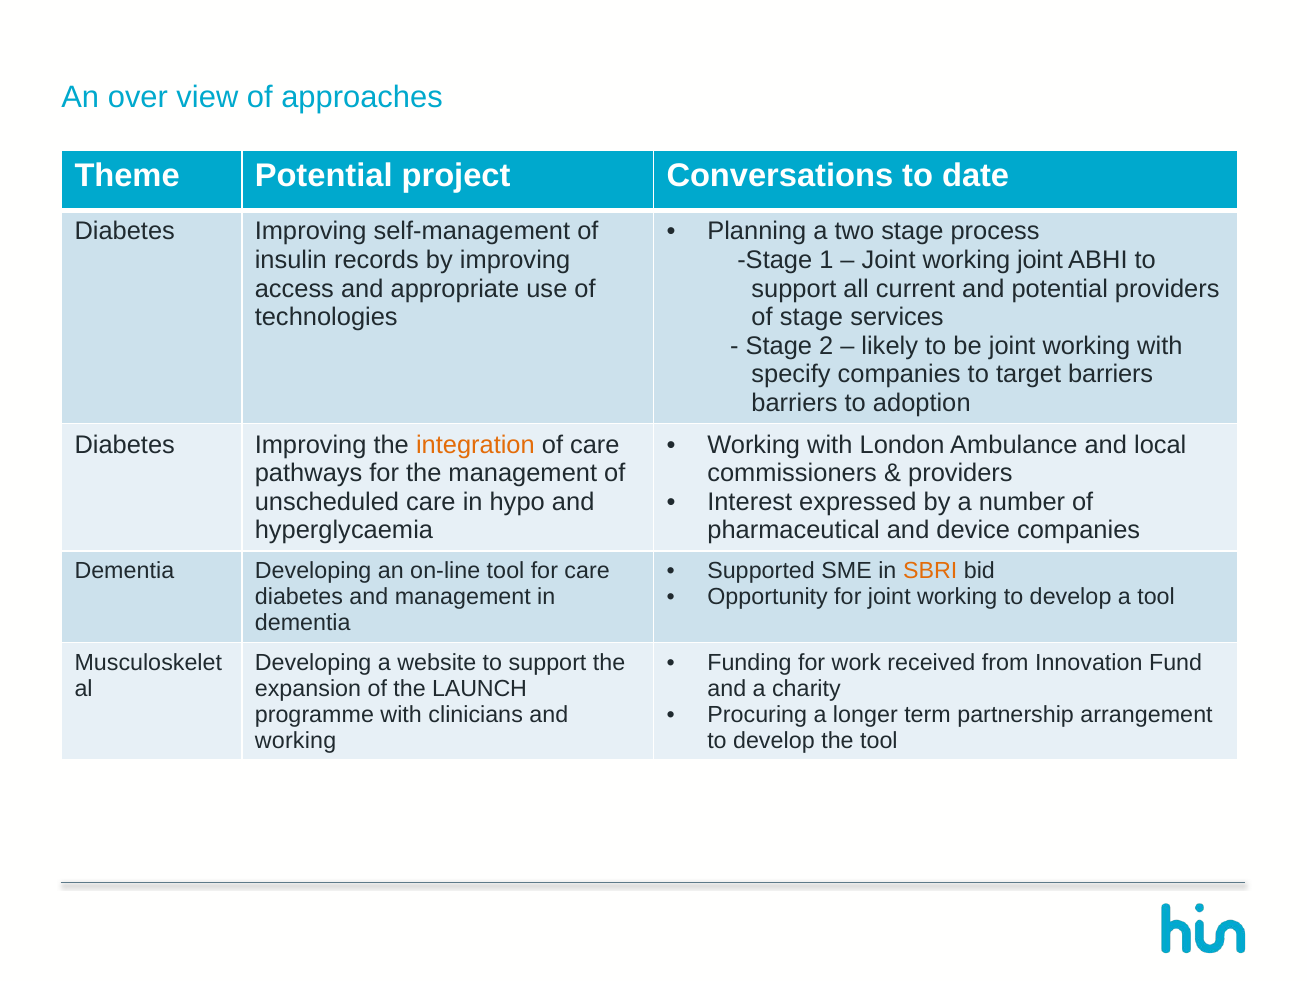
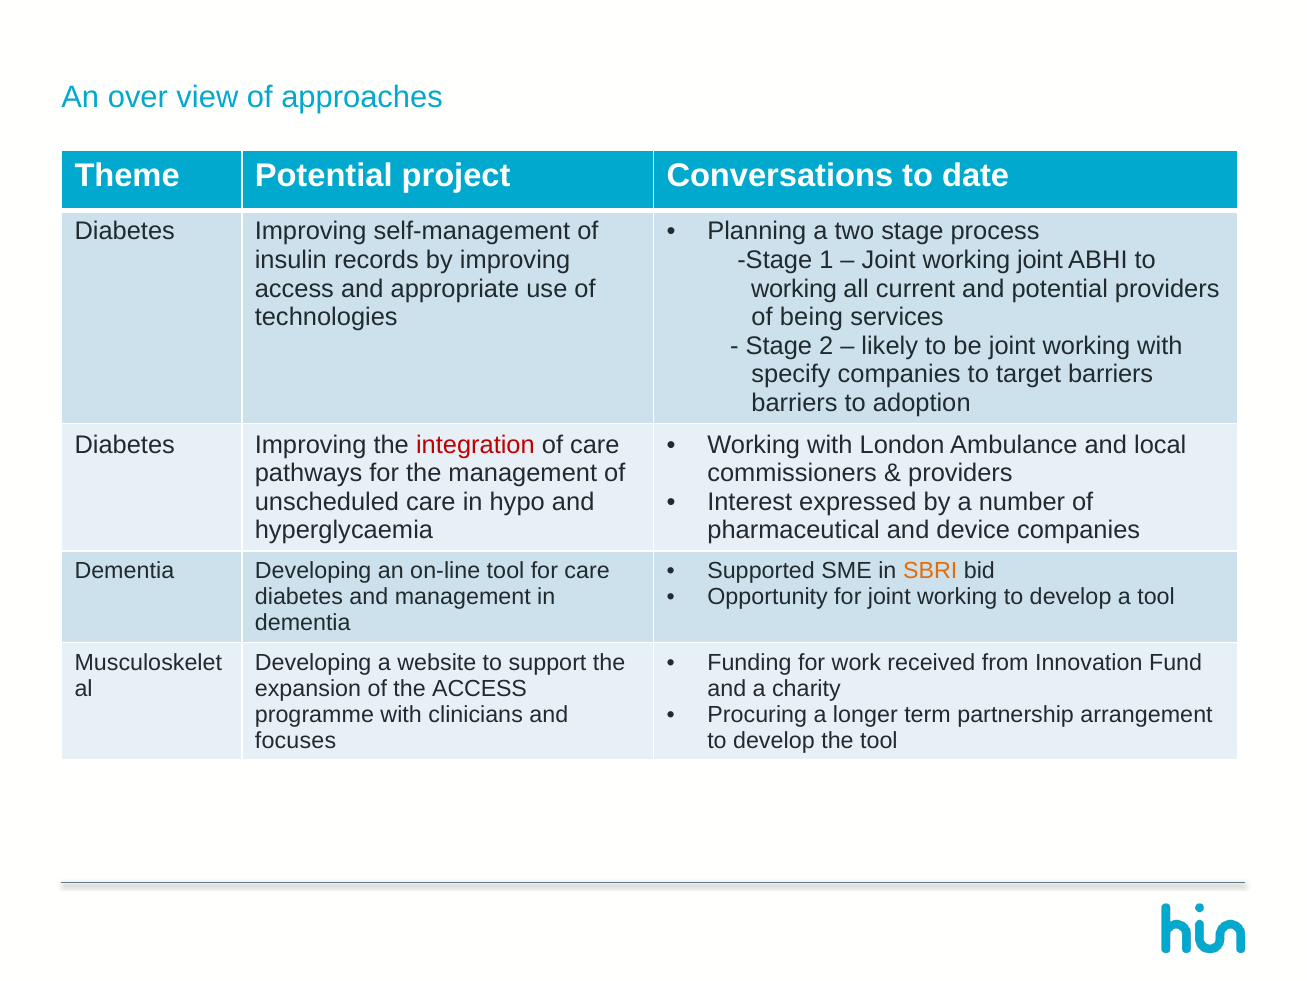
support: support -> working (794, 288)
of stage: stage -> being (811, 317)
integration colour: orange -> red (475, 444)
the LAUNCH: LAUNCH -> ACCESS (480, 688)
working: working -> focuses (296, 740)
